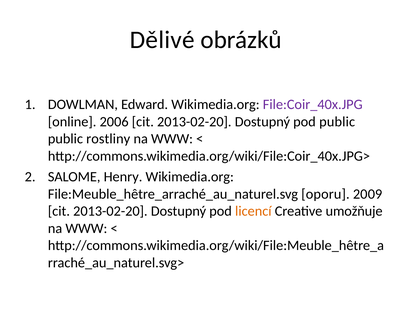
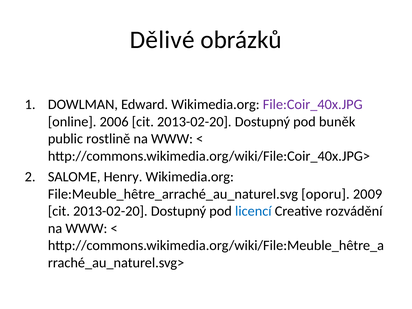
pod public: public -> buněk (337, 122)
rostliny: rostliny -> rostlině (108, 139)
licencí colour: orange -> blue (253, 211)
umožňuje: umožňuje -> rozvádění (354, 211)
